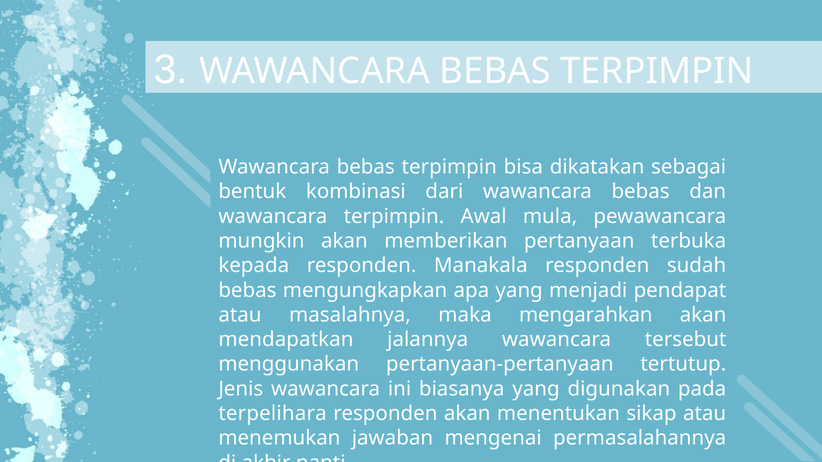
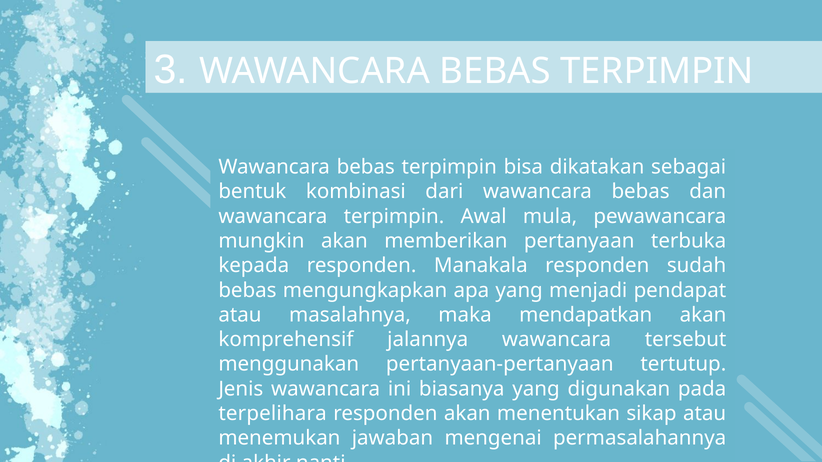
mengarahkan: mengarahkan -> mendapatkan (586, 315)
mendapatkan: mendapatkan -> komprehensif (286, 340)
